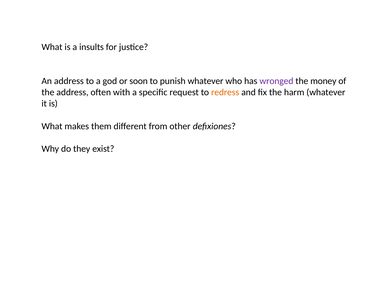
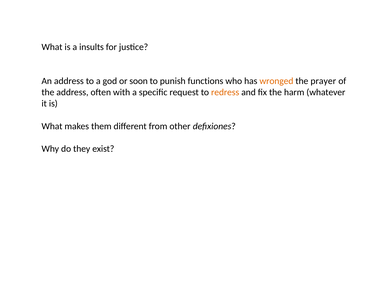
punish whatever: whatever -> functions (205, 81)
wronged colour: purple -> orange (276, 81)
money: money -> prayer (323, 81)
